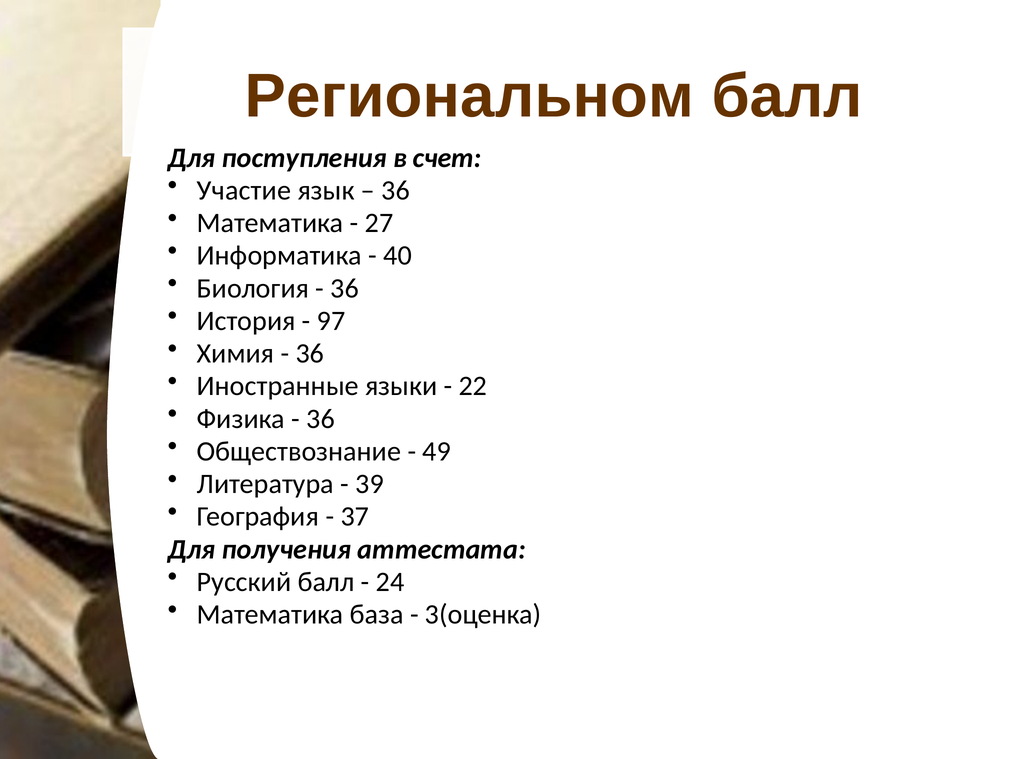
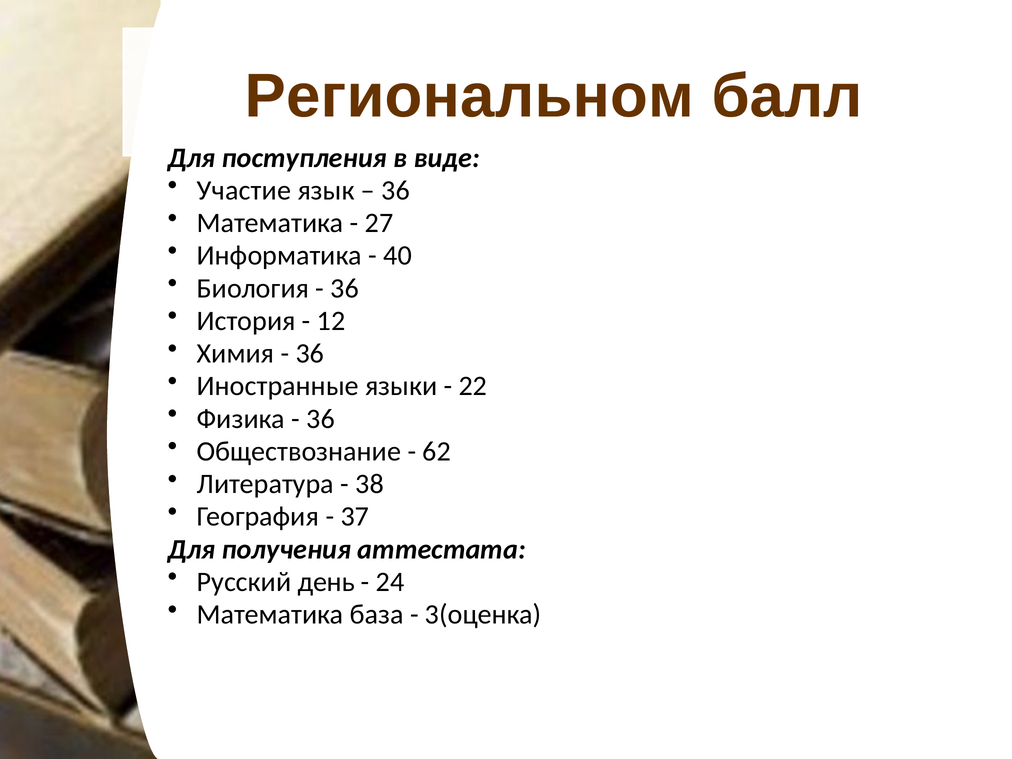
счет: счет -> виде (447, 158)
97: 97 -> 12 (331, 321)
49: 49 -> 62 (437, 451)
39: 39 -> 38 (370, 484)
Русский балл: балл -> день (326, 582)
